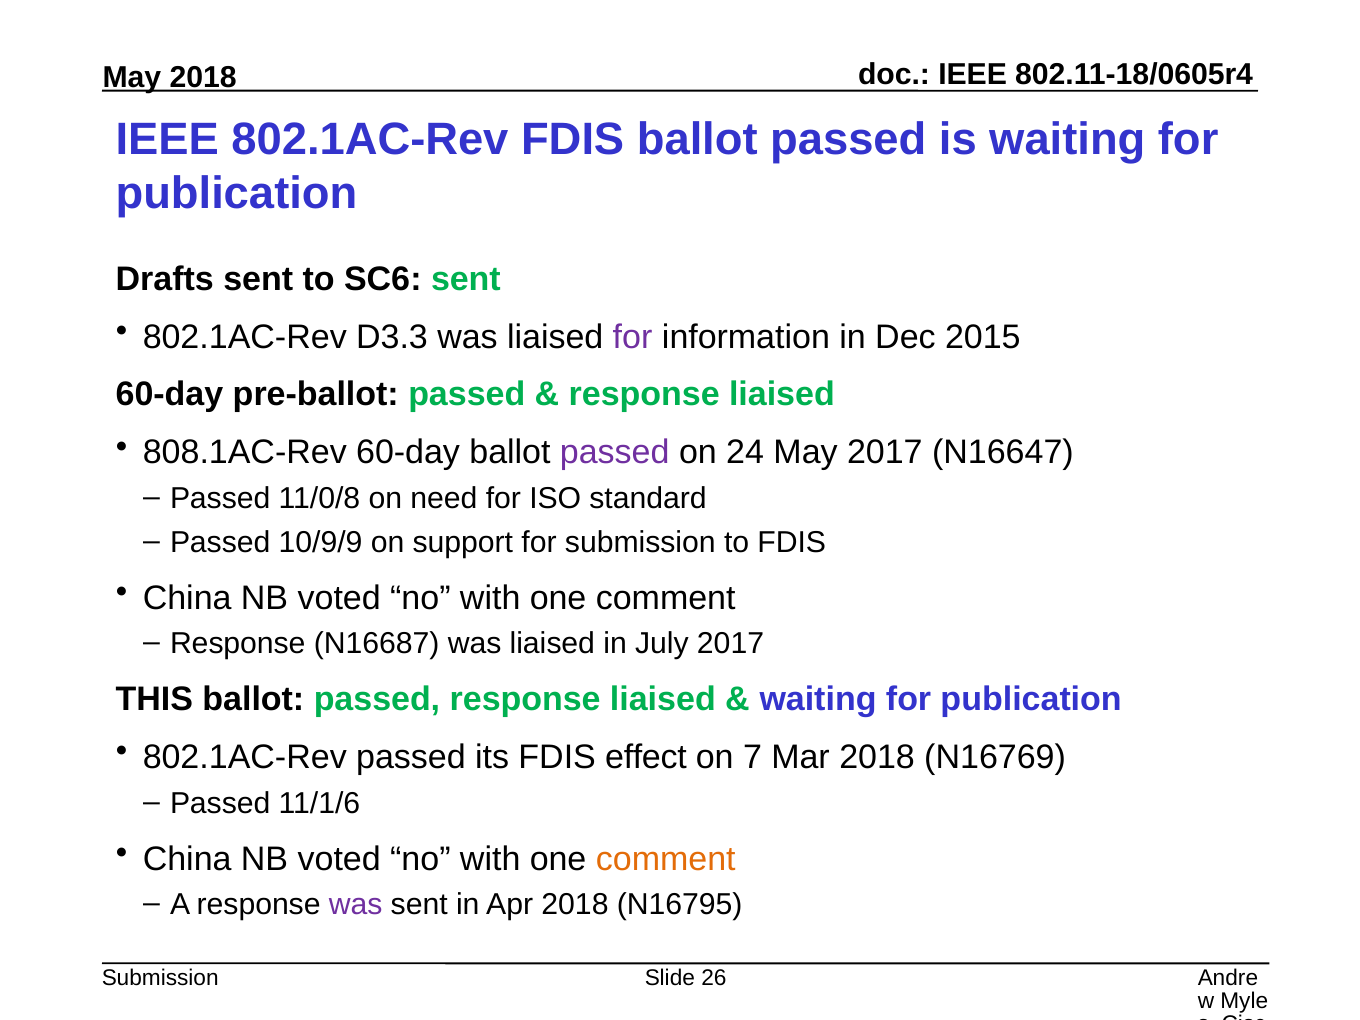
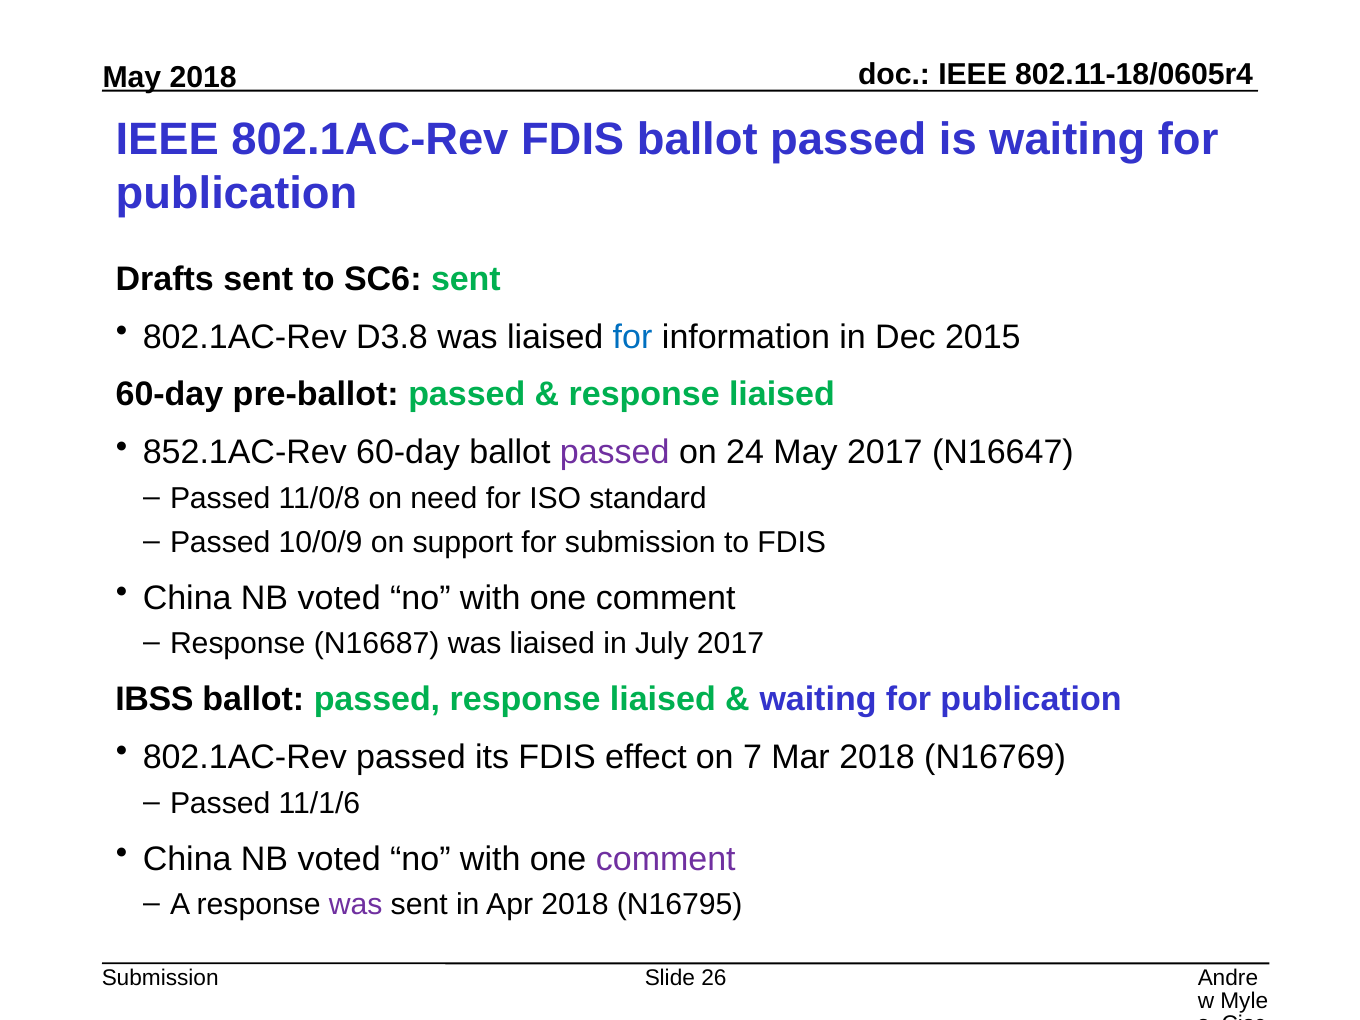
D3.3: D3.3 -> D3.8 (392, 337)
for colour: purple -> blue (633, 337)
808.1AC-Rev: 808.1AC-Rev -> 852.1AC-Rev (245, 452)
10/9/9: 10/9/9 -> 10/0/9 (321, 542)
THIS: THIS -> IBSS (154, 700)
comment colour: orange -> purple (666, 859)
